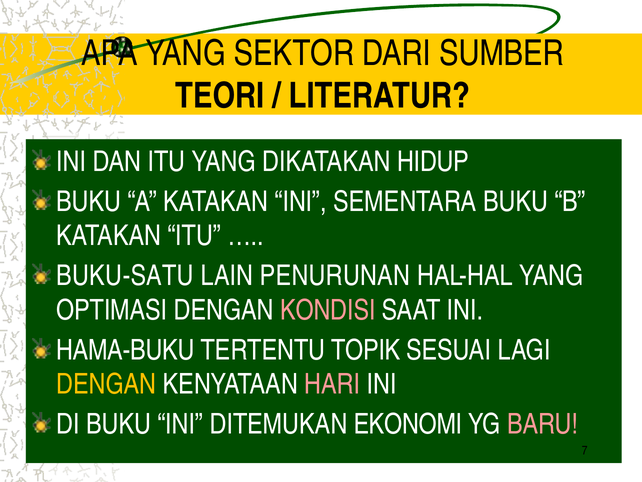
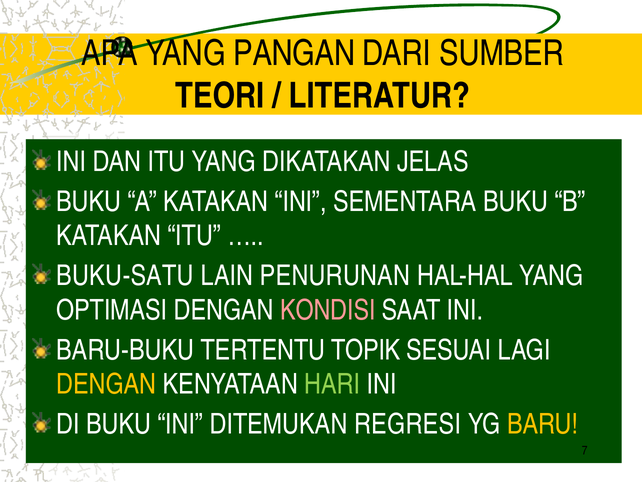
SEKTOR: SEKTOR -> PANGAN (294, 53)
HIDUP: HIDUP -> JELAS (433, 161)
HAMA-BUKU: HAMA-BUKU -> BARU-BUKU (125, 350)
HARI colour: pink -> light green (332, 384)
EKONOMI: EKONOMI -> REGRESI (408, 424)
BARU colour: pink -> yellow (543, 424)
